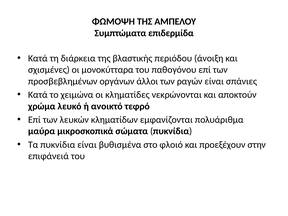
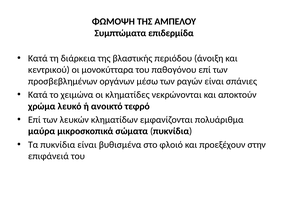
σχισμένες: σχισμένες -> κεντρικού (49, 70)
άλλοι: άλλοι -> μέσω (147, 81)
